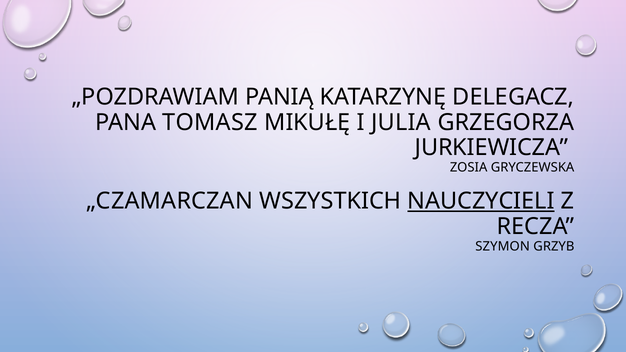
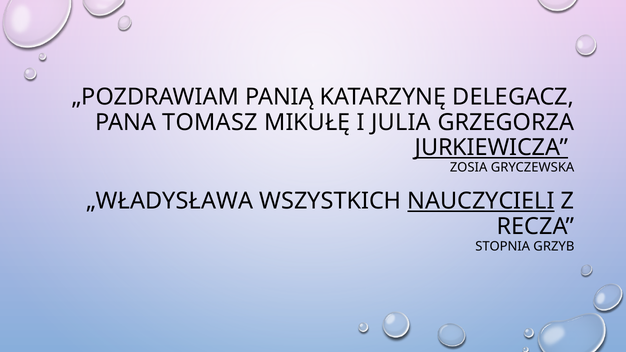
JURKIEWICZA underline: none -> present (492, 148)
„CZAMARCZAN: „CZAMARCZAN -> „WŁADYSŁAWA (170, 201)
SZYMON: SZYMON -> STOPNIA (503, 246)
